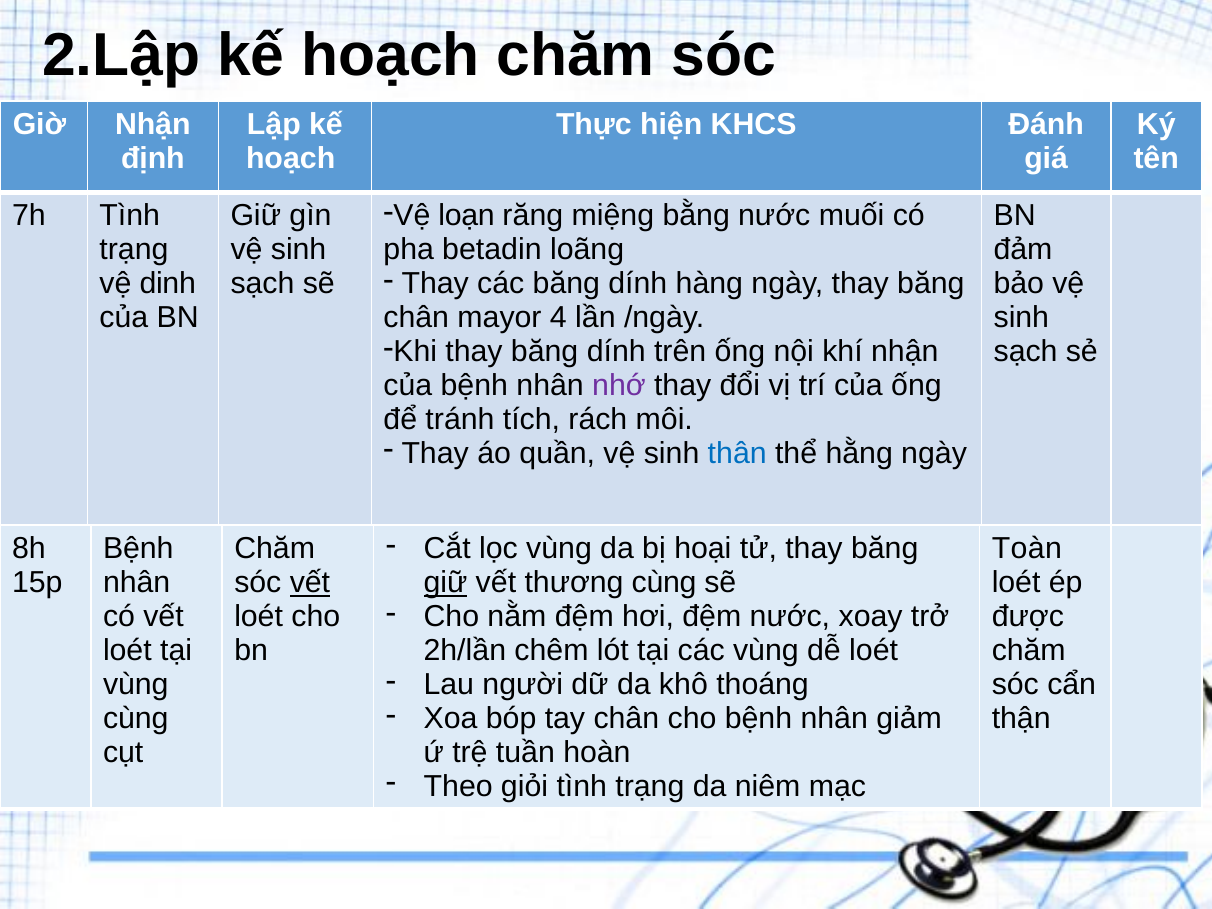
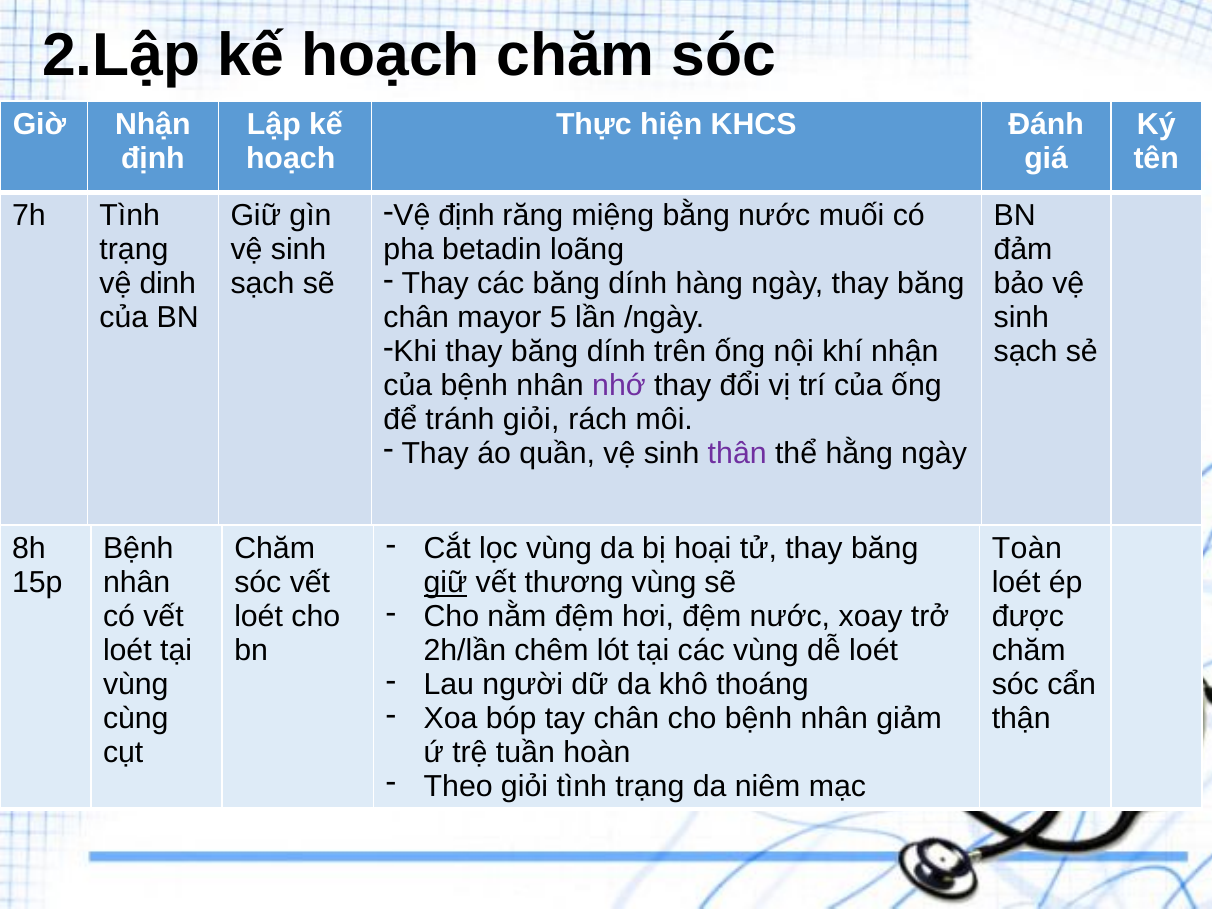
Vệ loạn: loạn -> định (467, 216)
4: 4 -> 5 (558, 318)
tránh tích: tích -> giỏi (531, 419)
thân colour: blue -> purple (737, 453)
vết underline: present -> none (310, 583)
thương cùng: cùng -> vùng (664, 583)
